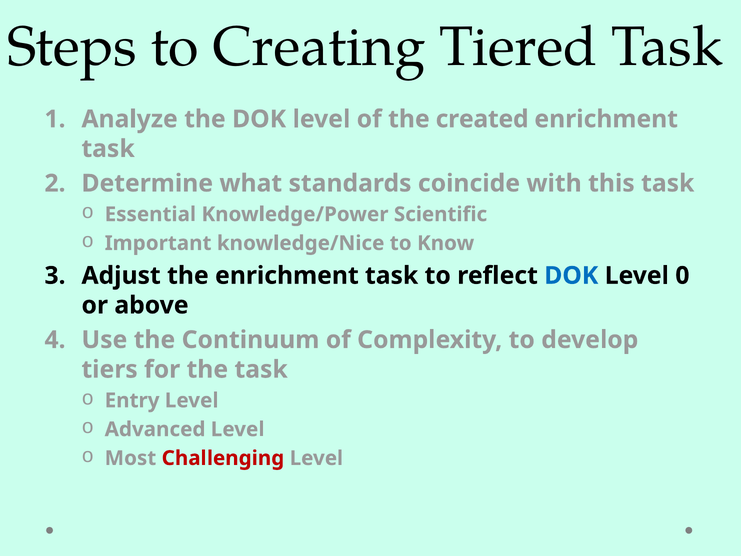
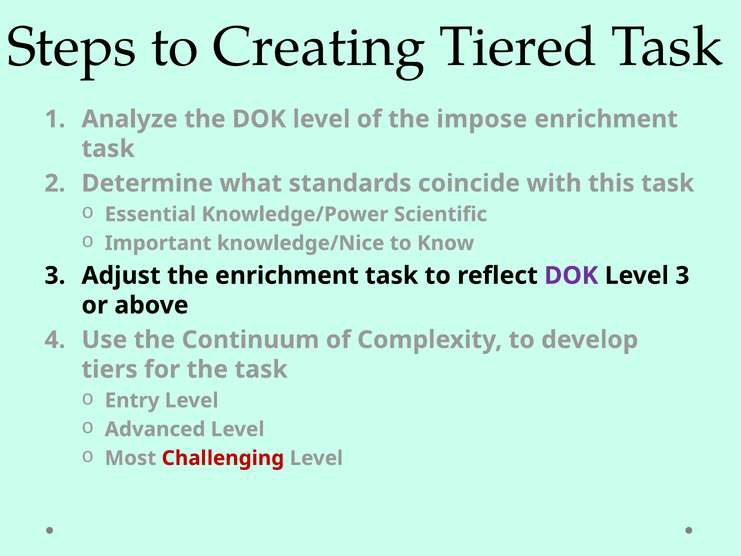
created: created -> impose (482, 119)
DOK colour: blue -> purple (571, 275)
Level 0: 0 -> 3 (682, 275)
